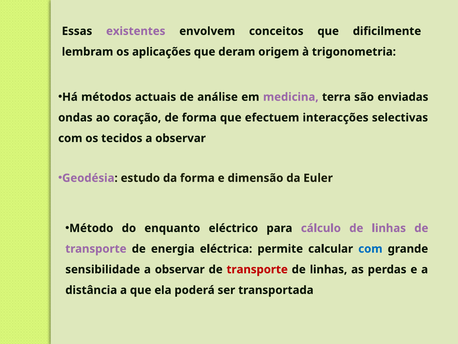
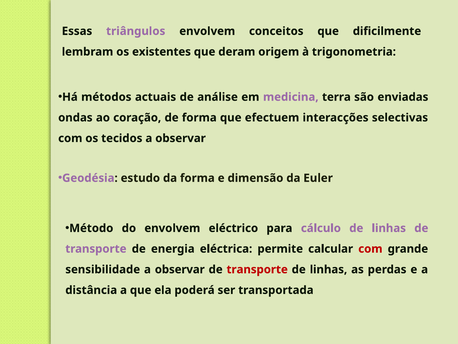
existentes: existentes -> triângulos (136, 31)
aplicações: aplicações -> existentes (162, 52)
do enquanto: enquanto -> envolvem (172, 228)
com colour: blue -> red (370, 248)
